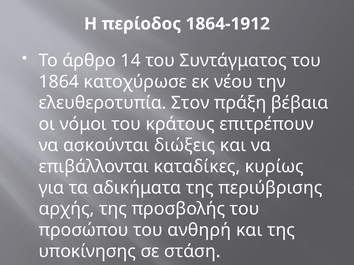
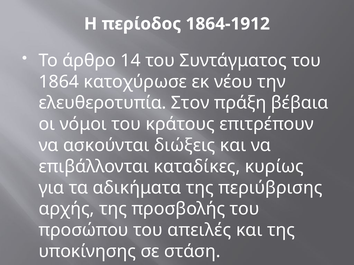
ανθηρή: ανθηρή -> απειλές (199, 231)
